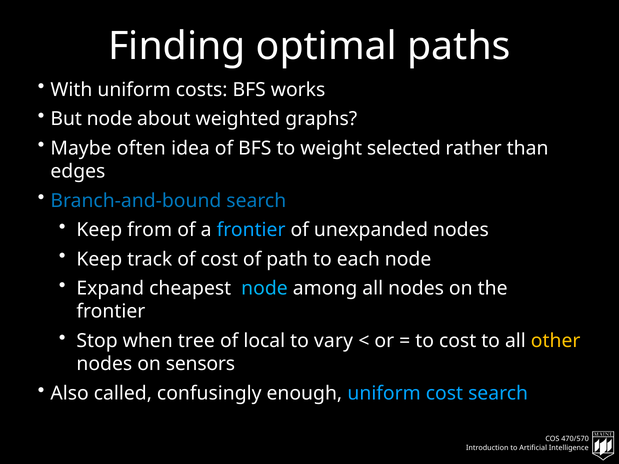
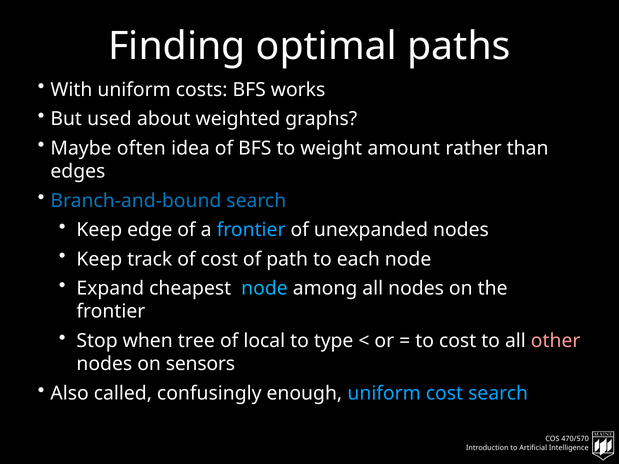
But node: node -> used (109, 119)
selected: selected -> amount (404, 148)
from: from -> edge (150, 230)
vary: vary -> type (334, 341)
other colour: yellow -> pink (556, 341)
